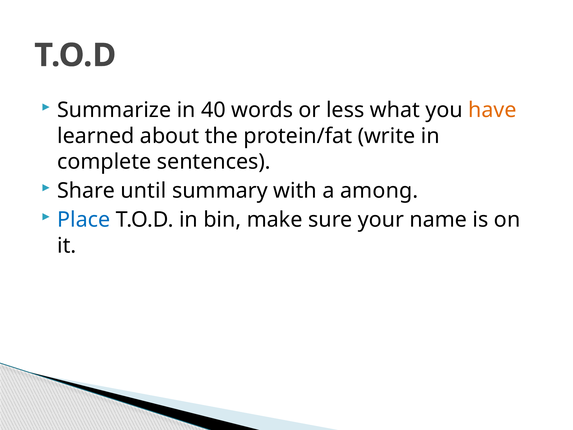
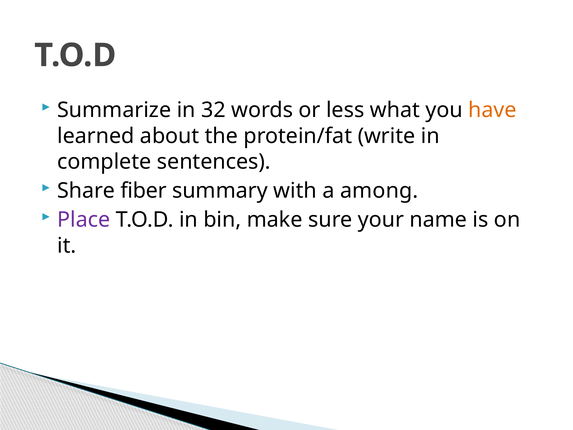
40: 40 -> 32 (213, 110)
until: until -> fiber (144, 191)
Place colour: blue -> purple (84, 220)
